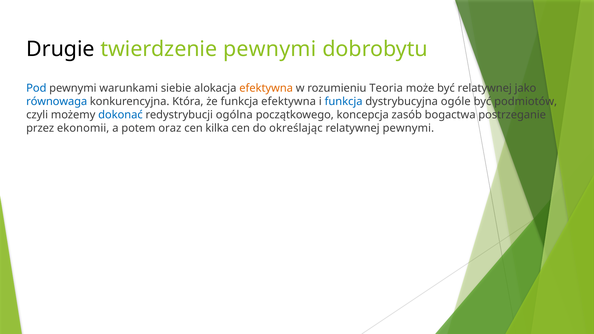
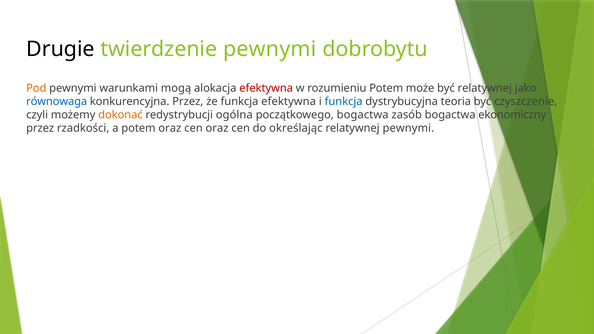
Pod colour: blue -> orange (36, 88)
siebie: siebie -> mogą (176, 88)
efektywna colour: orange -> red (266, 88)
rozumieniu Teoria: Teoria -> Potem (386, 88)
konkurencyjna Która: Która -> Przez (188, 102)
ogóle: ogóle -> teoria (456, 102)
podmiotów: podmiotów -> czyszczenie (526, 102)
dokonać colour: blue -> orange (120, 115)
początkowego koncepcja: koncepcja -> bogactwa (363, 115)
postrzeganie: postrzeganie -> ekonomiczny (512, 115)
ekonomii: ekonomii -> rzadkości (83, 128)
cen kilka: kilka -> oraz (217, 128)
